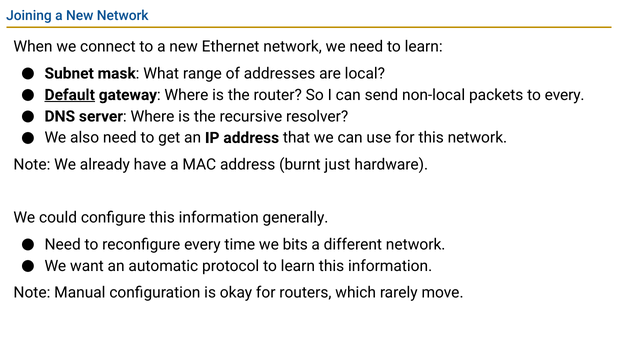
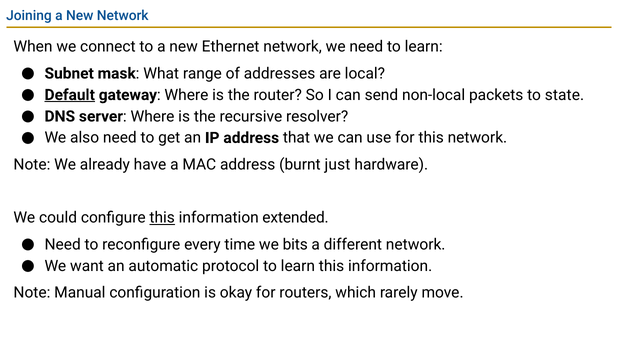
to every: every -> state (564, 95)
this underline: none -> present (162, 217)
generally: generally -> extended (296, 217)
